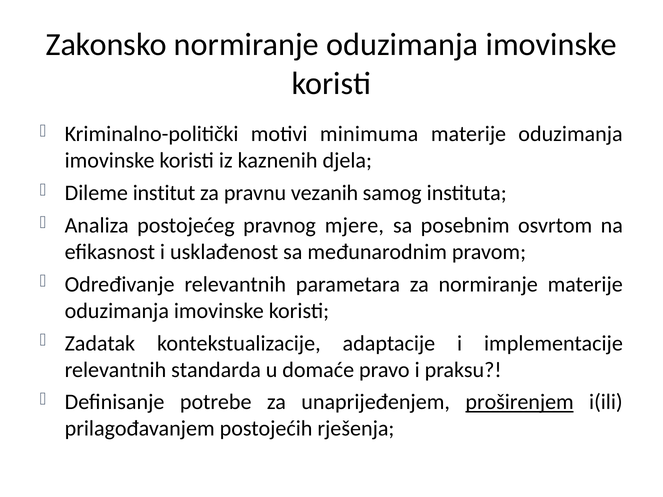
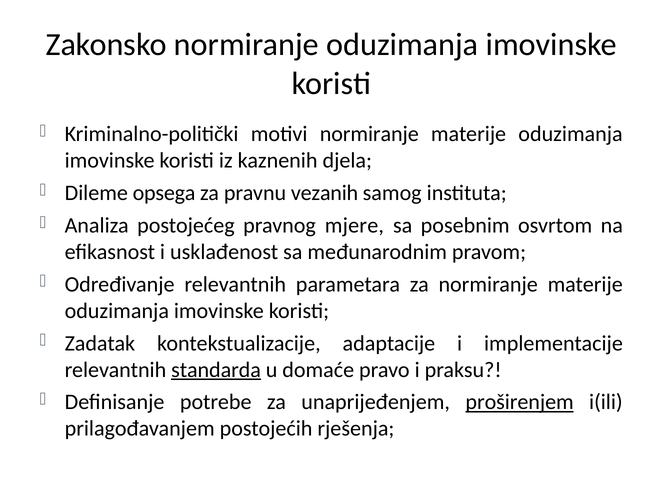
motivi minimuma: minimuma -> normiranje (369, 134)
institut: institut -> opsega (164, 193)
standarda underline: none -> present (216, 370)
